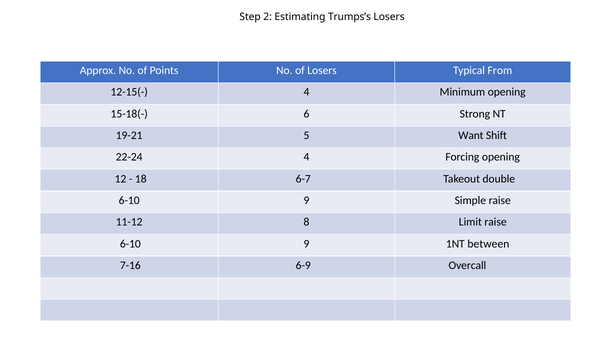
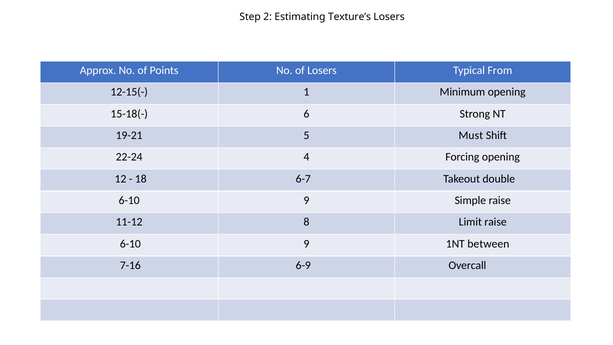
Trumps’s: Trumps’s -> Texture’s (349, 17)
12-15(- 4: 4 -> 1 (306, 92)
Want: Want -> Must (471, 135)
